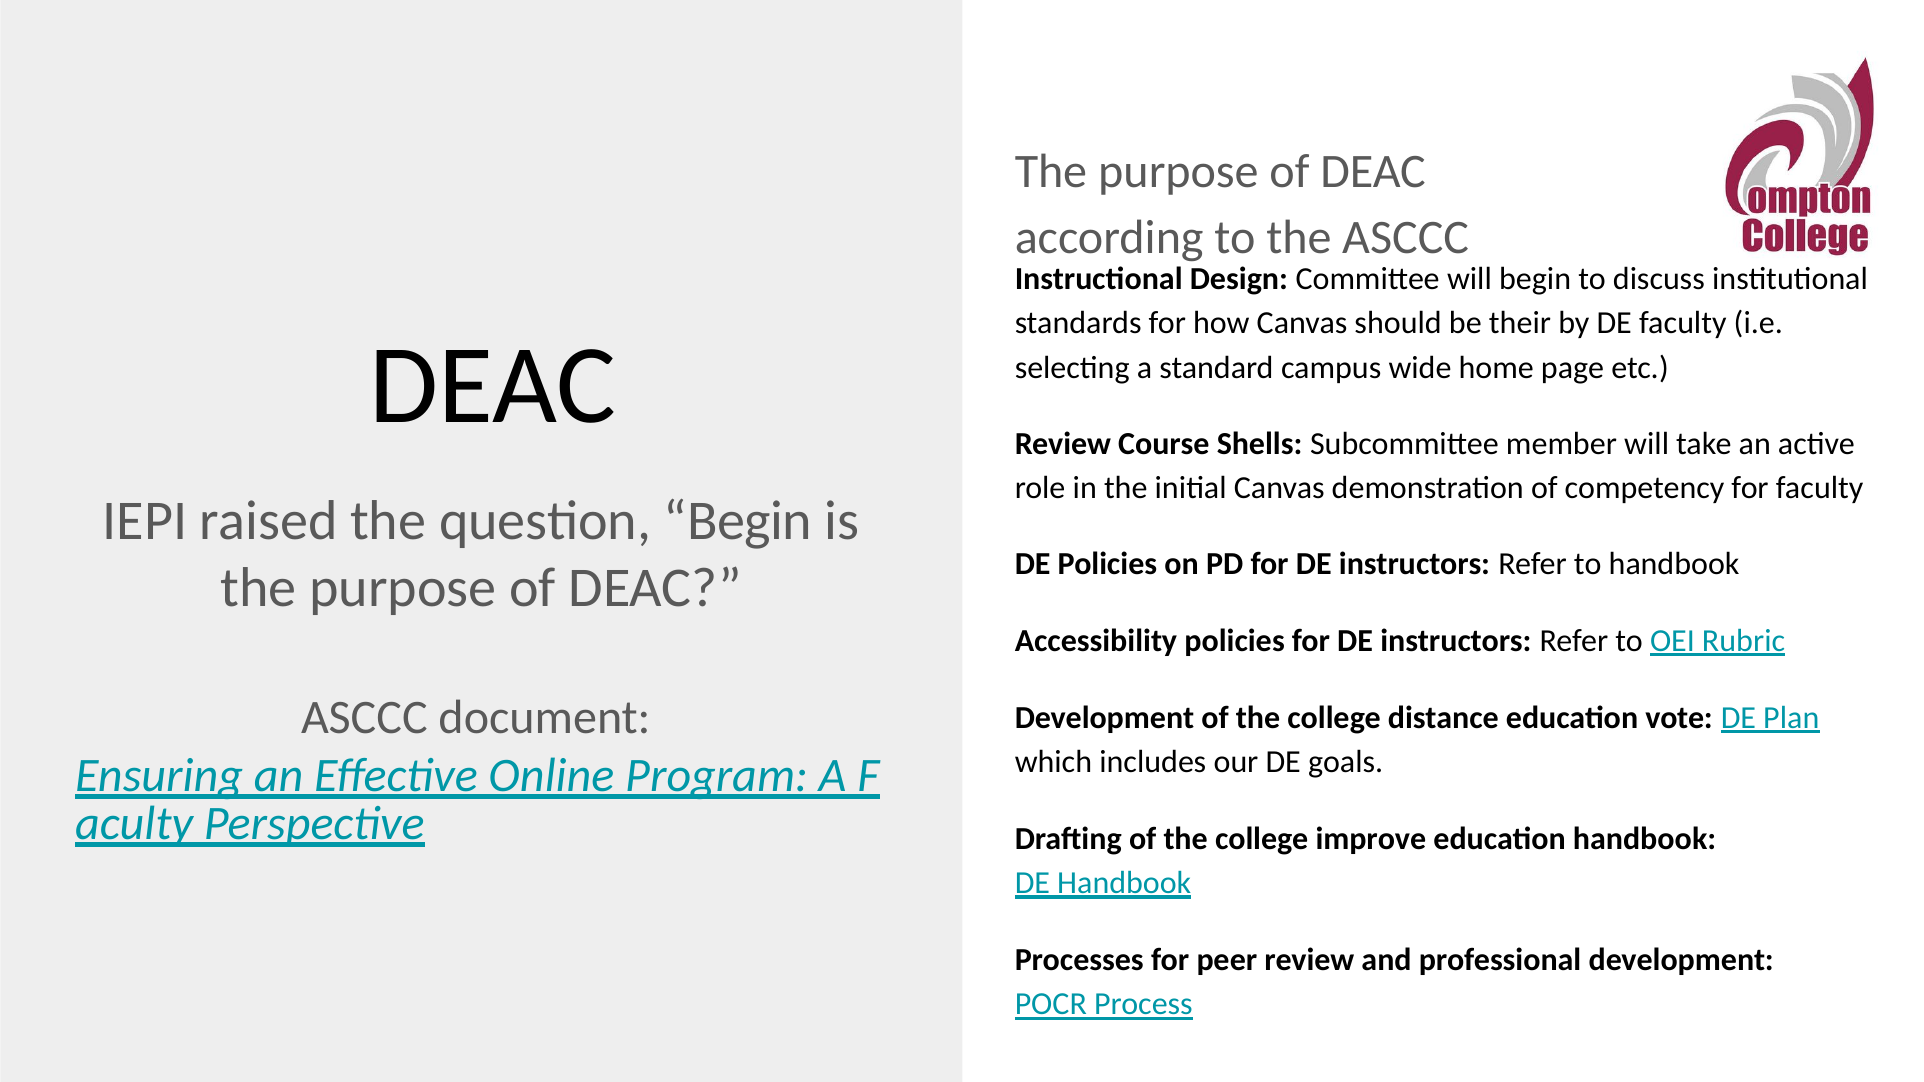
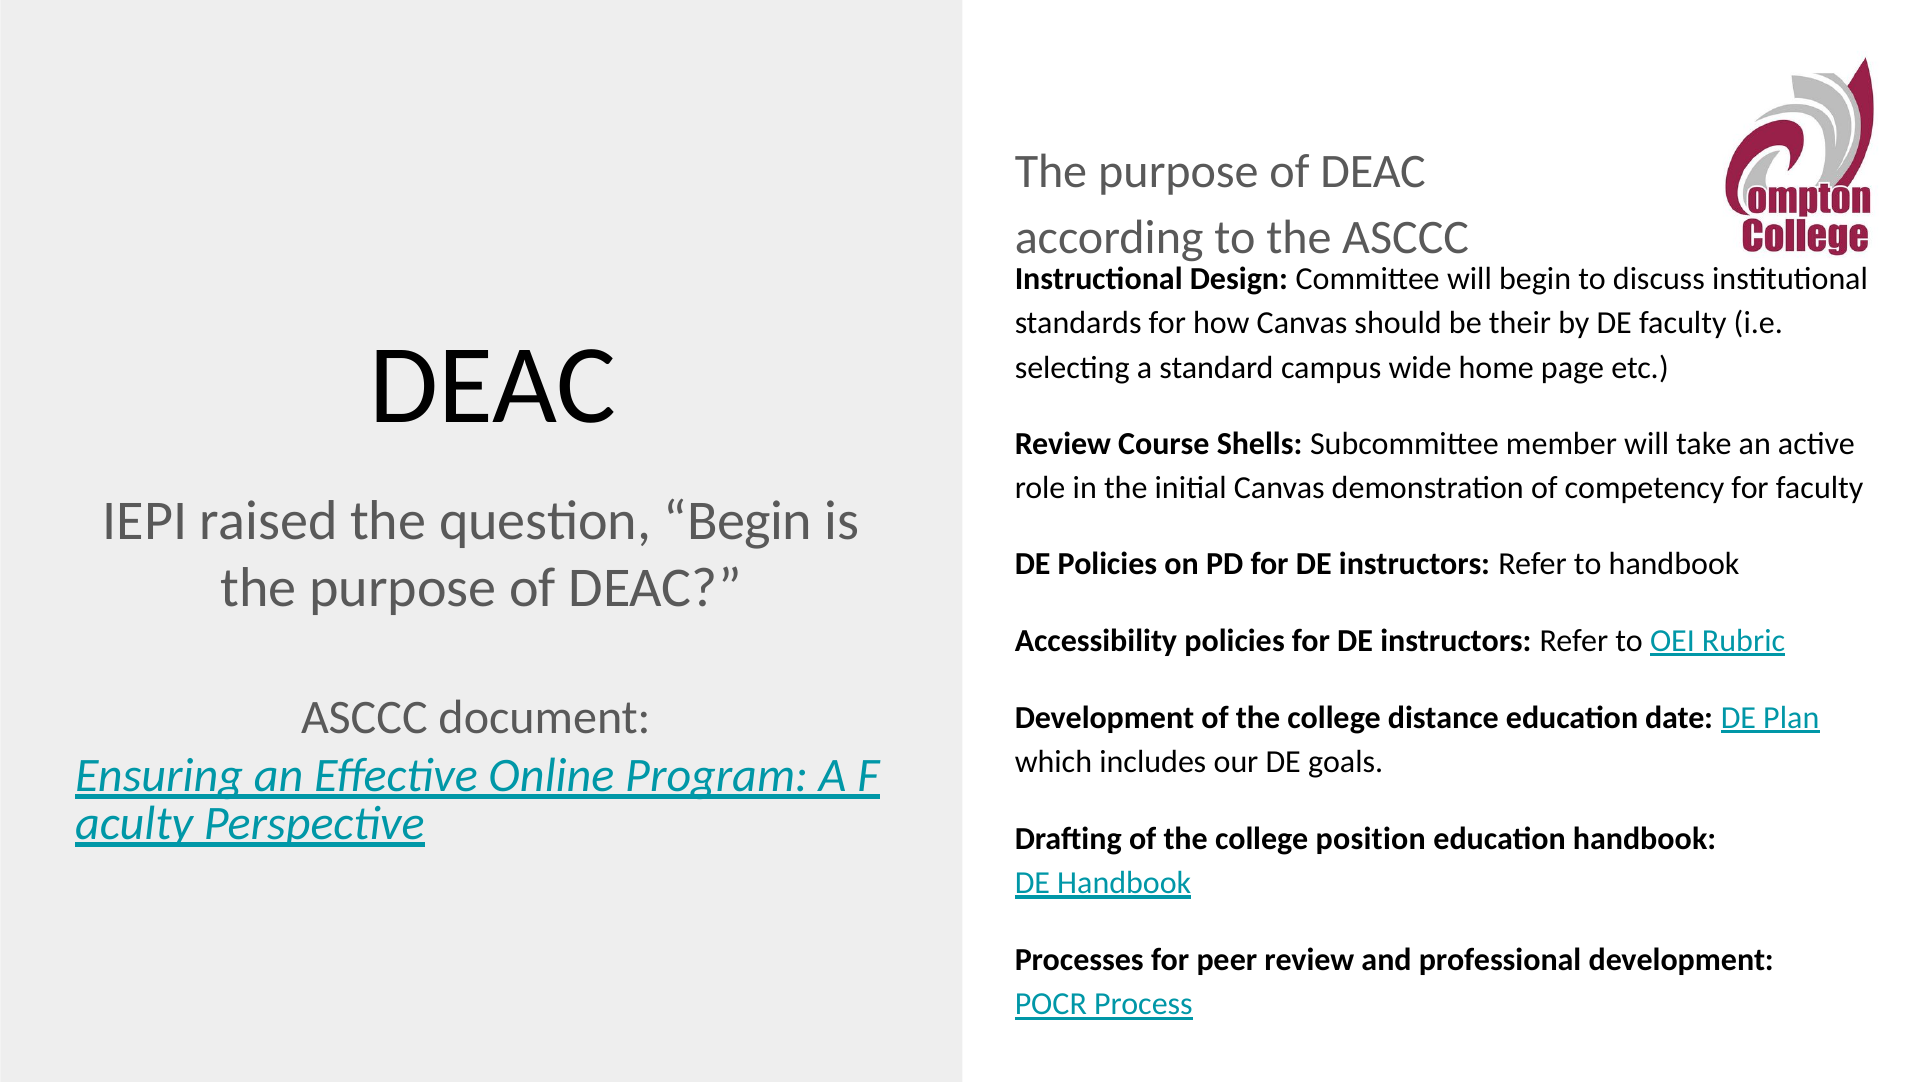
vote: vote -> date (1679, 718)
improve: improve -> position (1371, 839)
